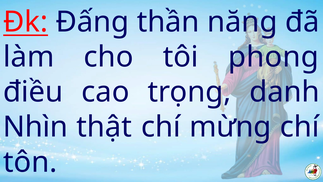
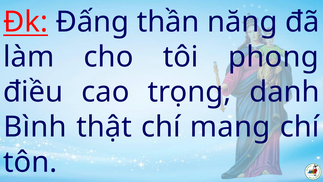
Nhìn: Nhìn -> Bình (35, 127)
mừng: mừng -> mang (230, 127)
